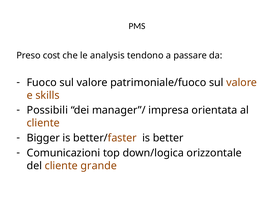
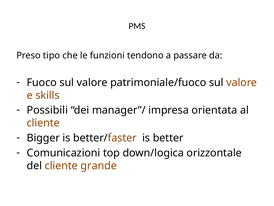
cost: cost -> tipo (52, 55)
analysis: analysis -> funzioni (107, 55)
